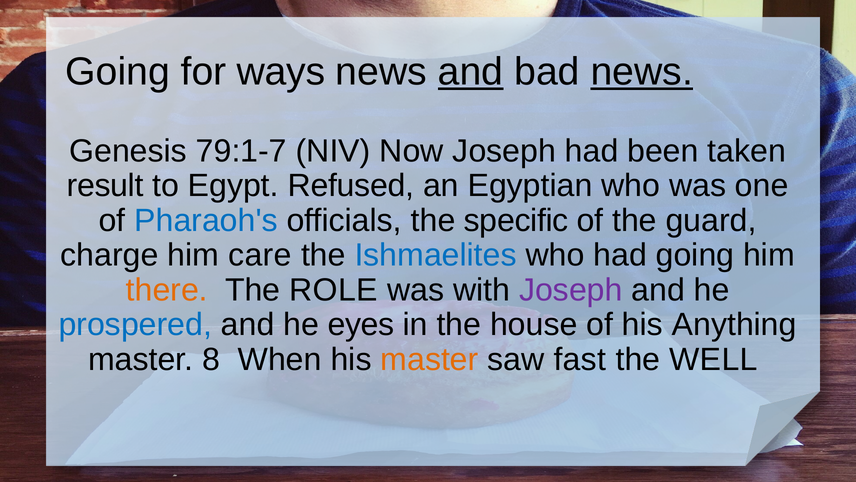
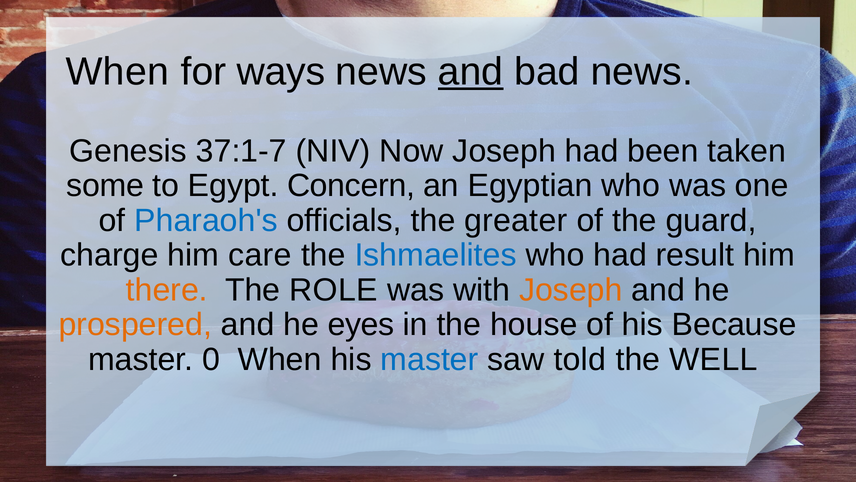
Going: Going -> When (117, 72)
news underline: present -> none (642, 72)
79:1-7: 79:1-7 -> 37:1-7 (241, 151)
result: result -> some (105, 186)
Refused: Refused -> Concern (351, 186)
specific: specific -> greater (516, 220)
had going: going -> result (695, 255)
Joseph colour: purple -> orange (571, 290)
prospered colour: blue -> orange (135, 324)
Anything: Anything -> Because (734, 324)
8: 8 -> 0 (211, 359)
master colour: orange -> blue (429, 359)
fast: fast -> told (580, 359)
